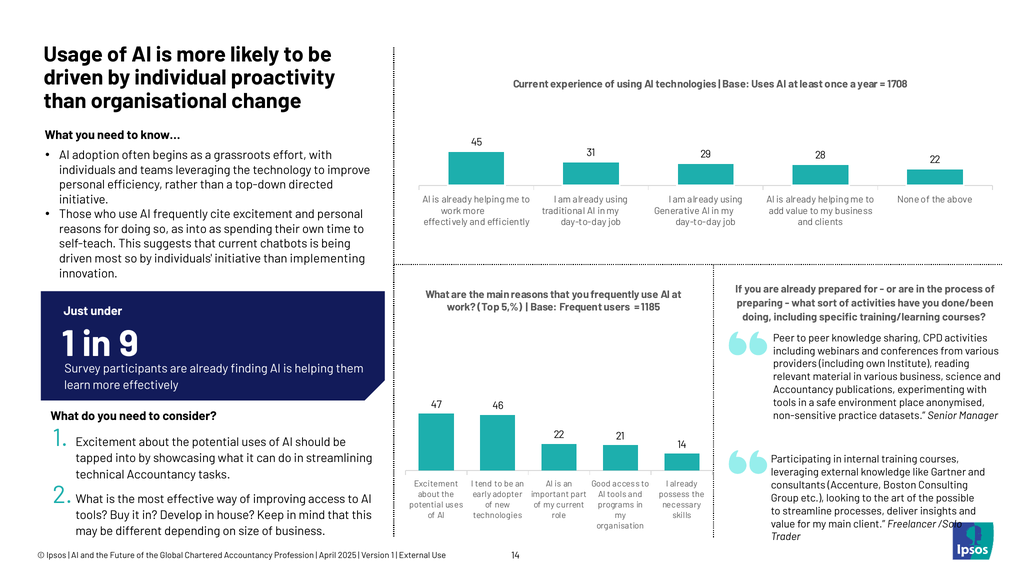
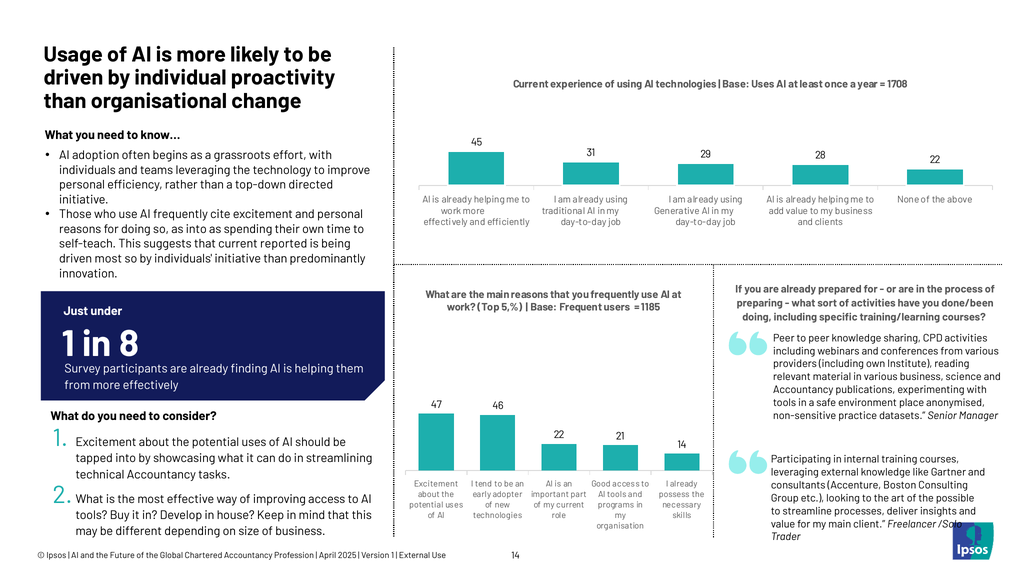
chatbots: chatbots -> reported (284, 244)
implementing: implementing -> predominantly (328, 259)
9: 9 -> 8 (129, 344)
learn: learn -> from (77, 385)
